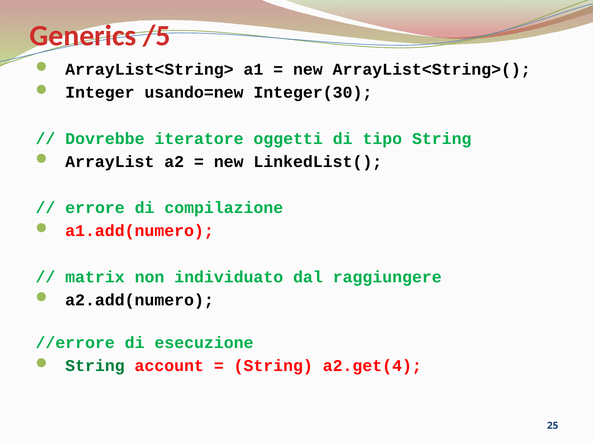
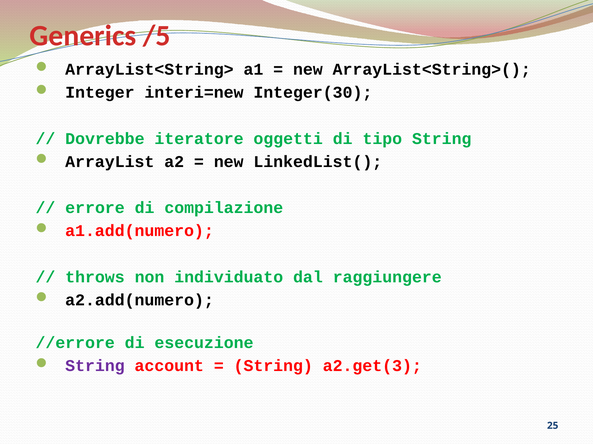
usando=new: usando=new -> interi=new (194, 93)
matrix: matrix -> throws (95, 277)
String colour: green -> purple (95, 366)
a2.get(4: a2.get(4 -> a2.get(3 (372, 366)
